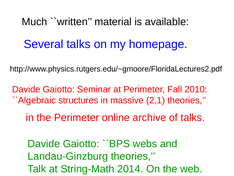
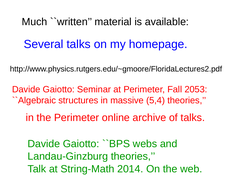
2010: 2010 -> 2053 (196, 89)
2,1: 2,1 -> 5,4 (156, 100)
